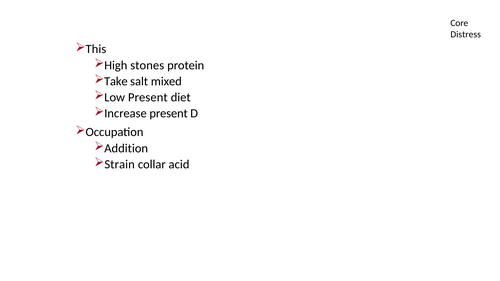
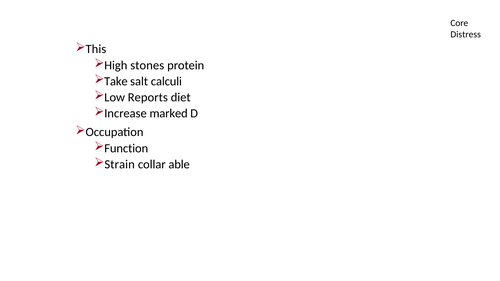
mixed: mixed -> calculi (166, 81)
Low Present: Present -> Reports (148, 97)
Increase present: present -> marked (169, 114)
Addition: Addition -> Function (126, 148)
acid: acid -> able (179, 164)
